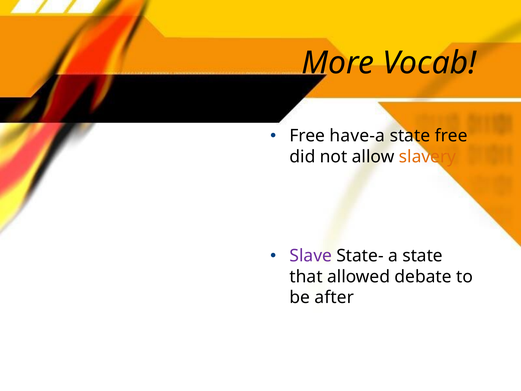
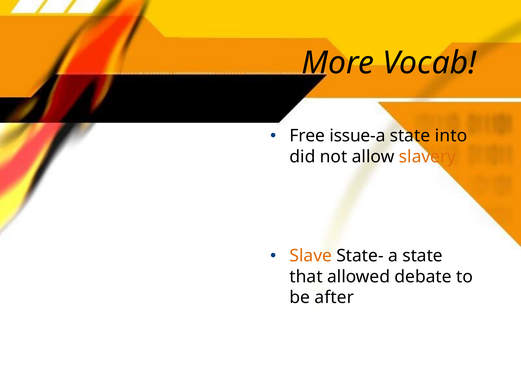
have-a: have-a -> issue-a (357, 136)
state free: free -> into (451, 136)
Slave colour: purple -> orange (311, 256)
